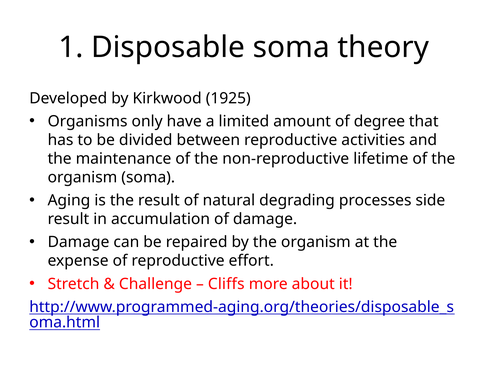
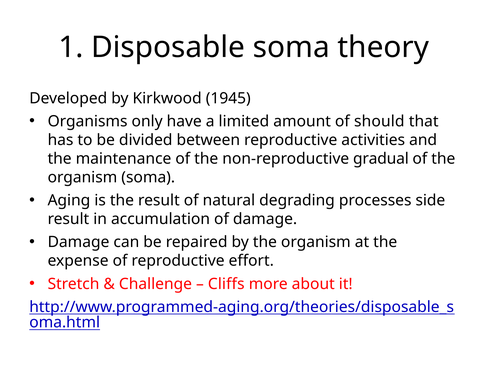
1925: 1925 -> 1945 (228, 98)
degree: degree -> should (379, 121)
lifetime: lifetime -> gradual (381, 159)
